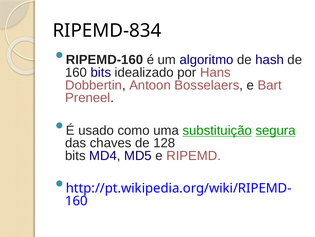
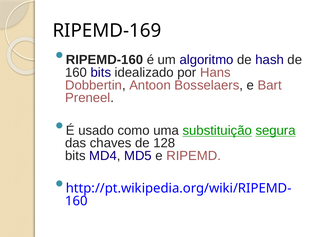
RIPEMD-834: RIPEMD-834 -> RIPEMD-169 (107, 30)
